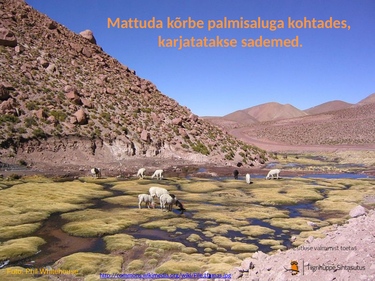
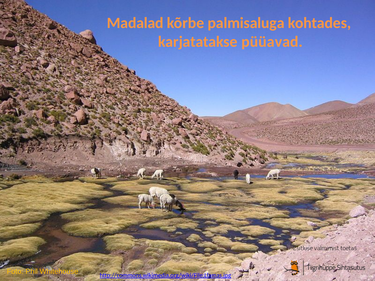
Mattuda: Mattuda -> Madalad (135, 23)
sademed: sademed -> püüavad (272, 42)
